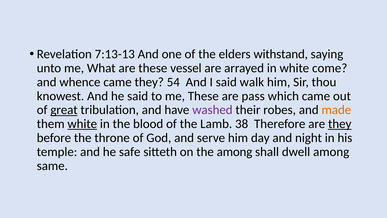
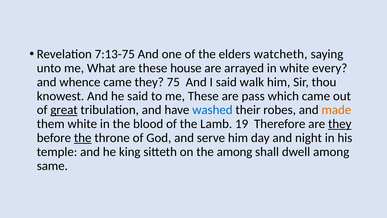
7:13-13: 7:13-13 -> 7:13-75 (115, 54)
withstand: withstand -> watcheth (281, 54)
vessel: vessel -> house (186, 68)
come: come -> every (330, 68)
54: 54 -> 75 (173, 82)
washed colour: purple -> blue (212, 110)
white underline: present -> none (82, 124)
38: 38 -> 19 (242, 124)
the underline: none -> present (83, 138)
safe: safe -> king (130, 152)
